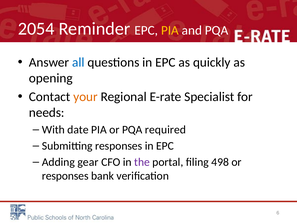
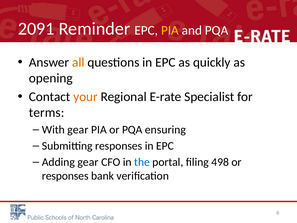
2054: 2054 -> 2091 (36, 29)
all colour: blue -> orange (78, 62)
needs: needs -> terms (47, 112)
With date: date -> gear (78, 130)
required: required -> ensuring (165, 130)
the colour: purple -> blue (142, 162)
